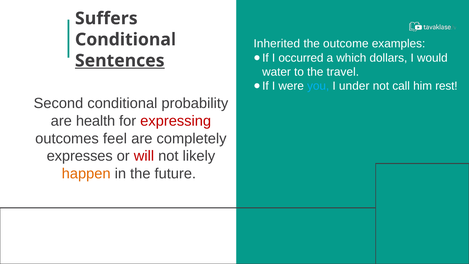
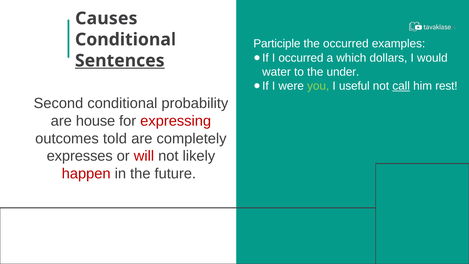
Suffers: Suffers -> Causes (106, 18)
Inherited: Inherited -> Participle (277, 44)
the outcome: outcome -> occurred (346, 44)
travel: travel -> under (343, 72)
you colour: light blue -> light green (318, 86)
under: under -> useful (354, 86)
call underline: none -> present (401, 86)
health: health -> house (96, 121)
feel: feel -> told (115, 138)
happen colour: orange -> red (86, 174)
